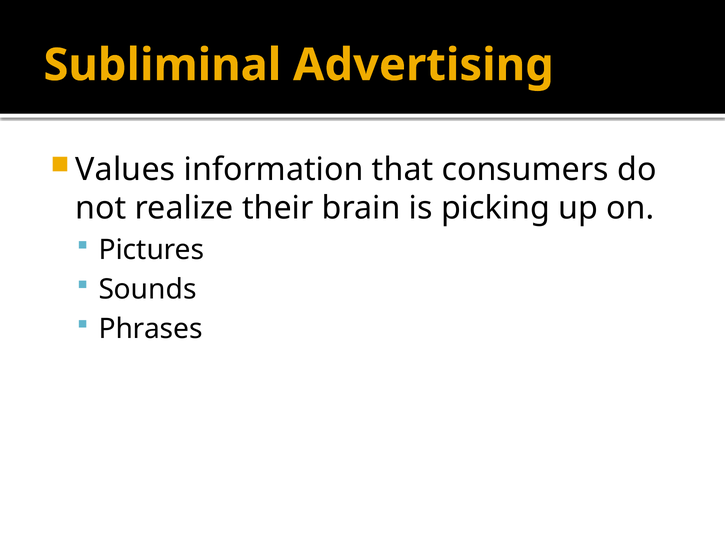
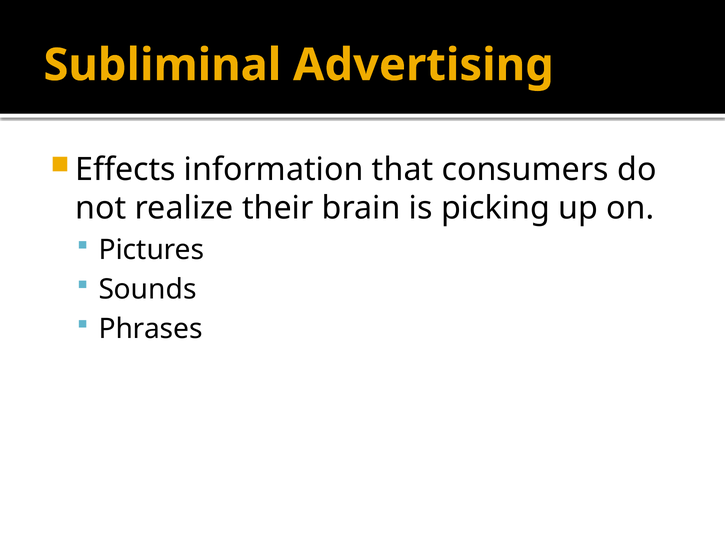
Values: Values -> Effects (125, 170)
